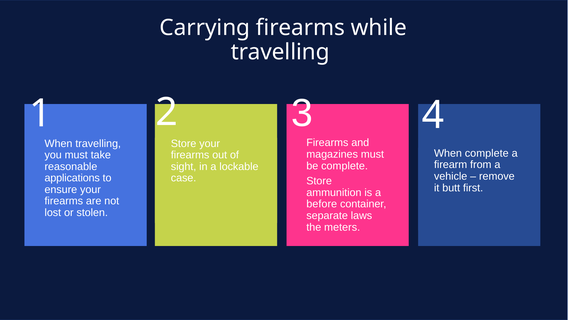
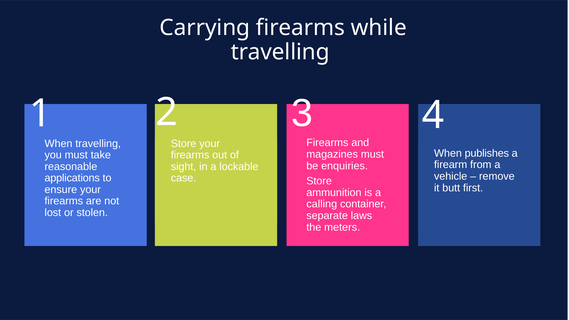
When complete: complete -> publishes (487, 153)
be complete: complete -> enquiries (345, 166)
before: before -> calling (322, 204)
